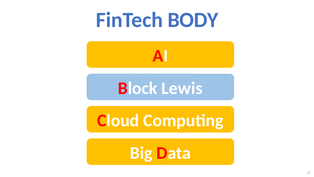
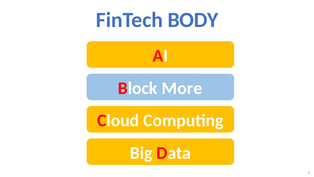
Lewis: Lewis -> More (182, 88)
